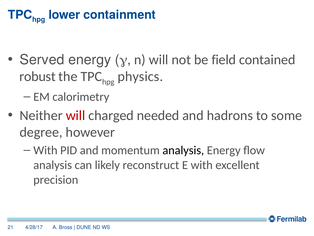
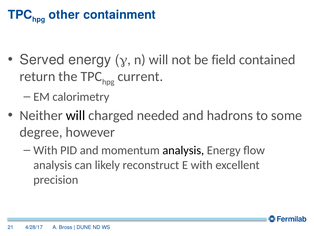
lower: lower -> other (64, 15)
robust: robust -> return (38, 76)
physics: physics -> current (140, 76)
will colour: red -> black (76, 115)
